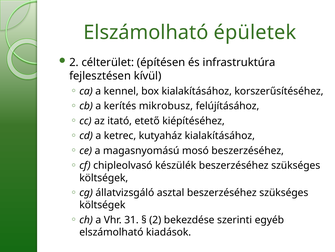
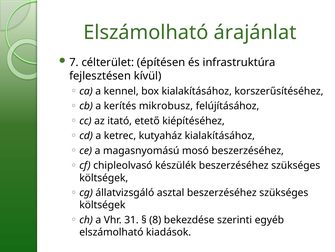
épületek: épületek -> árajánlat (255, 32)
2: 2 -> 7 (74, 62)
2: 2 -> 8 (155, 219)
